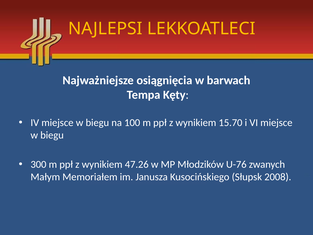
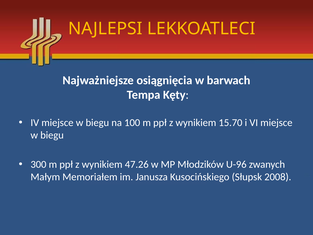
U-76: U-76 -> U-96 (236, 164)
